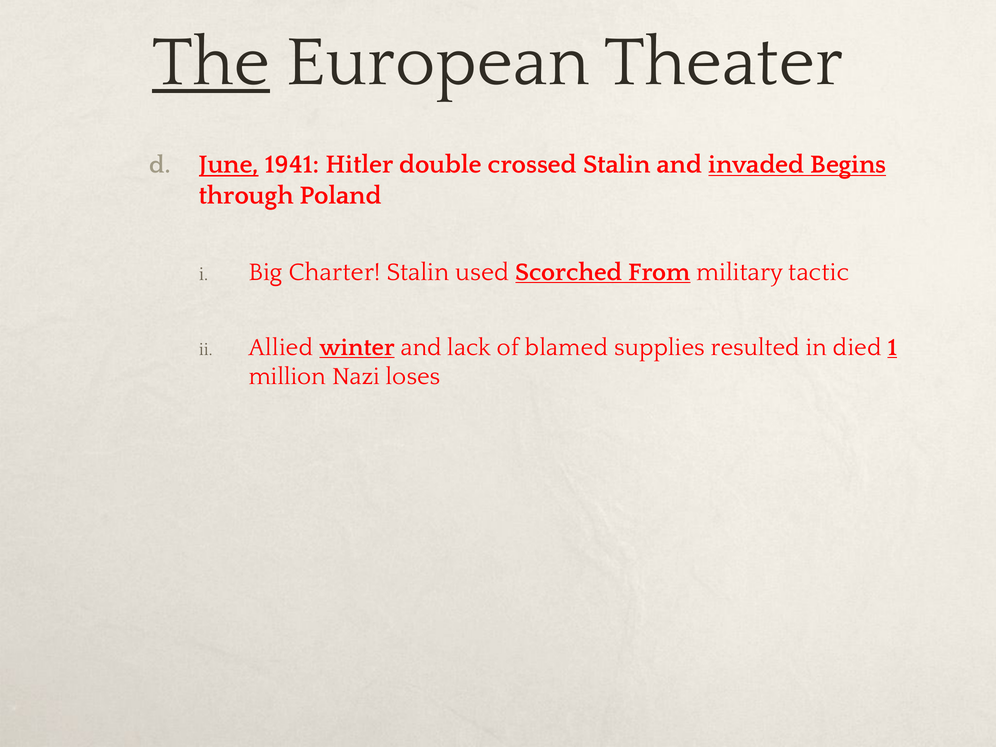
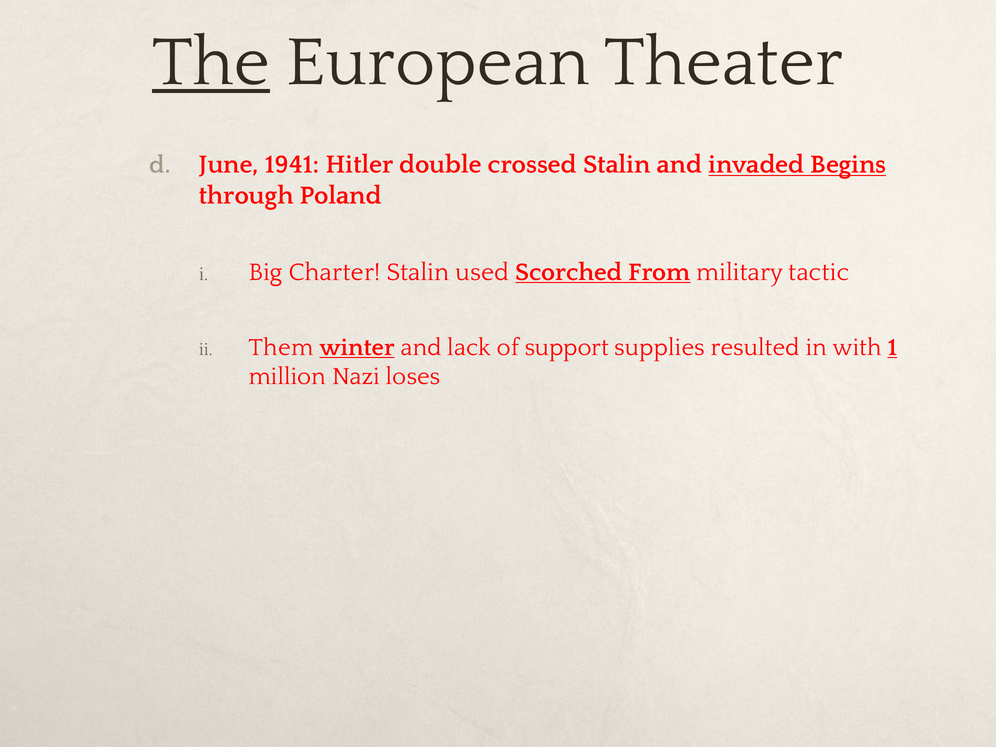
June underline: present -> none (229, 165)
Allied: Allied -> Them (281, 347)
blamed: blamed -> support (567, 347)
died: died -> with (857, 347)
